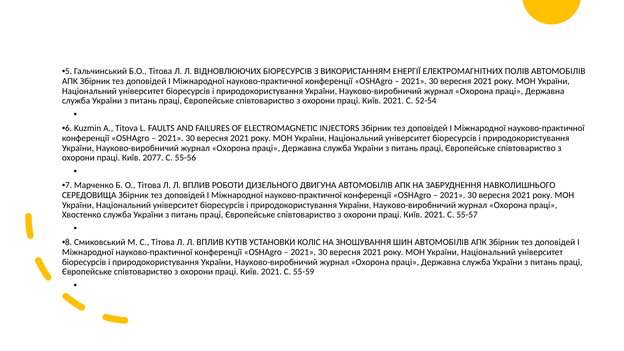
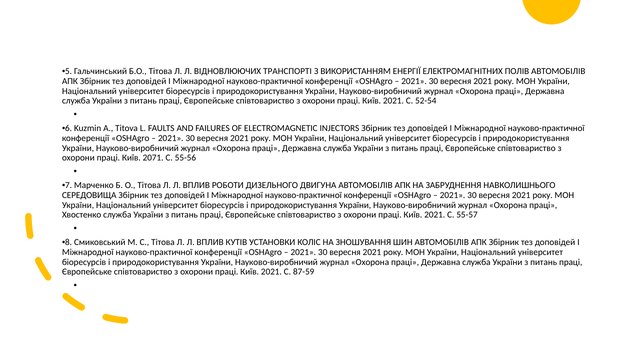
ВІДНОВЛЮЮЧИХ БІОРЕСУРСІВ: БІОРЕСУРСІВ -> ТРАНСПОРТІ (287, 71)
2077: 2077 -> 2071 (153, 158)
55-59: 55-59 -> 87-59 (304, 272)
